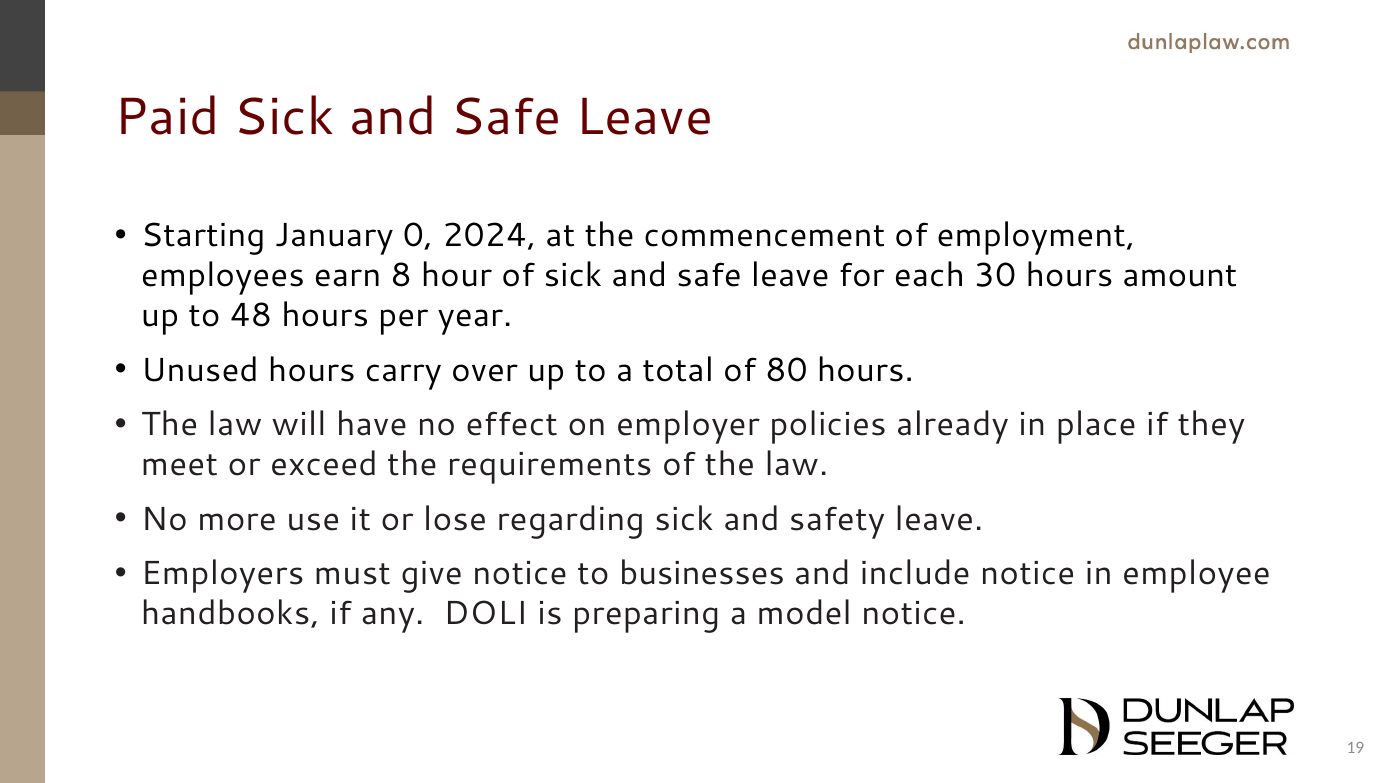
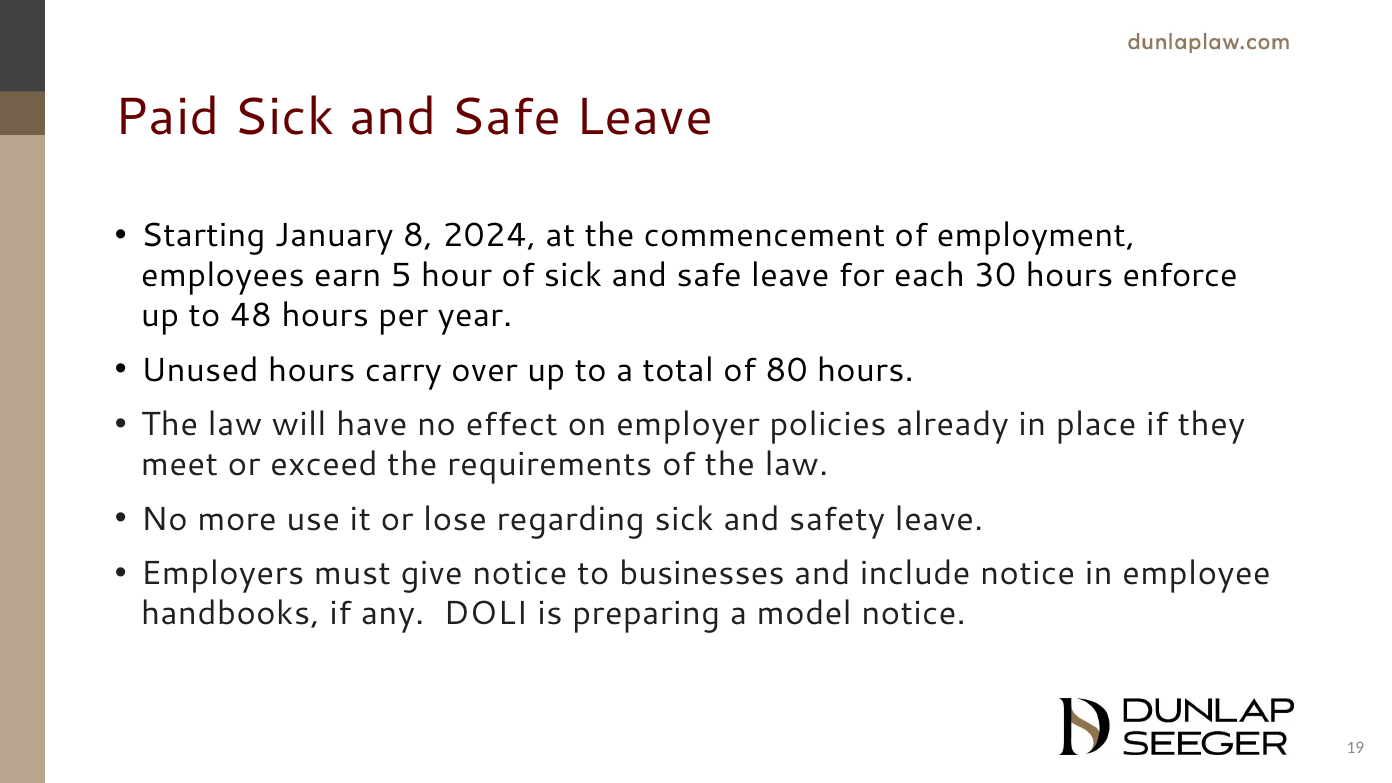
0: 0 -> 8 (418, 236)
8: 8 -> 5 (401, 276)
amount: amount -> enforce (1180, 276)
